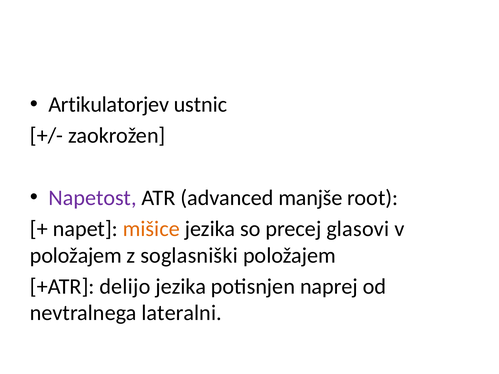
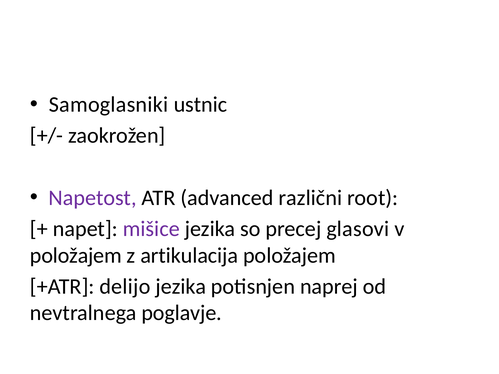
Artikulatorjev: Artikulatorjev -> Samoglasniki (109, 105)
manjše: manjše -> različni (310, 198)
mišice colour: orange -> purple (151, 229)
soglasniški: soglasniški -> artikulacija (189, 256)
lateralni: lateralni -> poglavje (182, 313)
